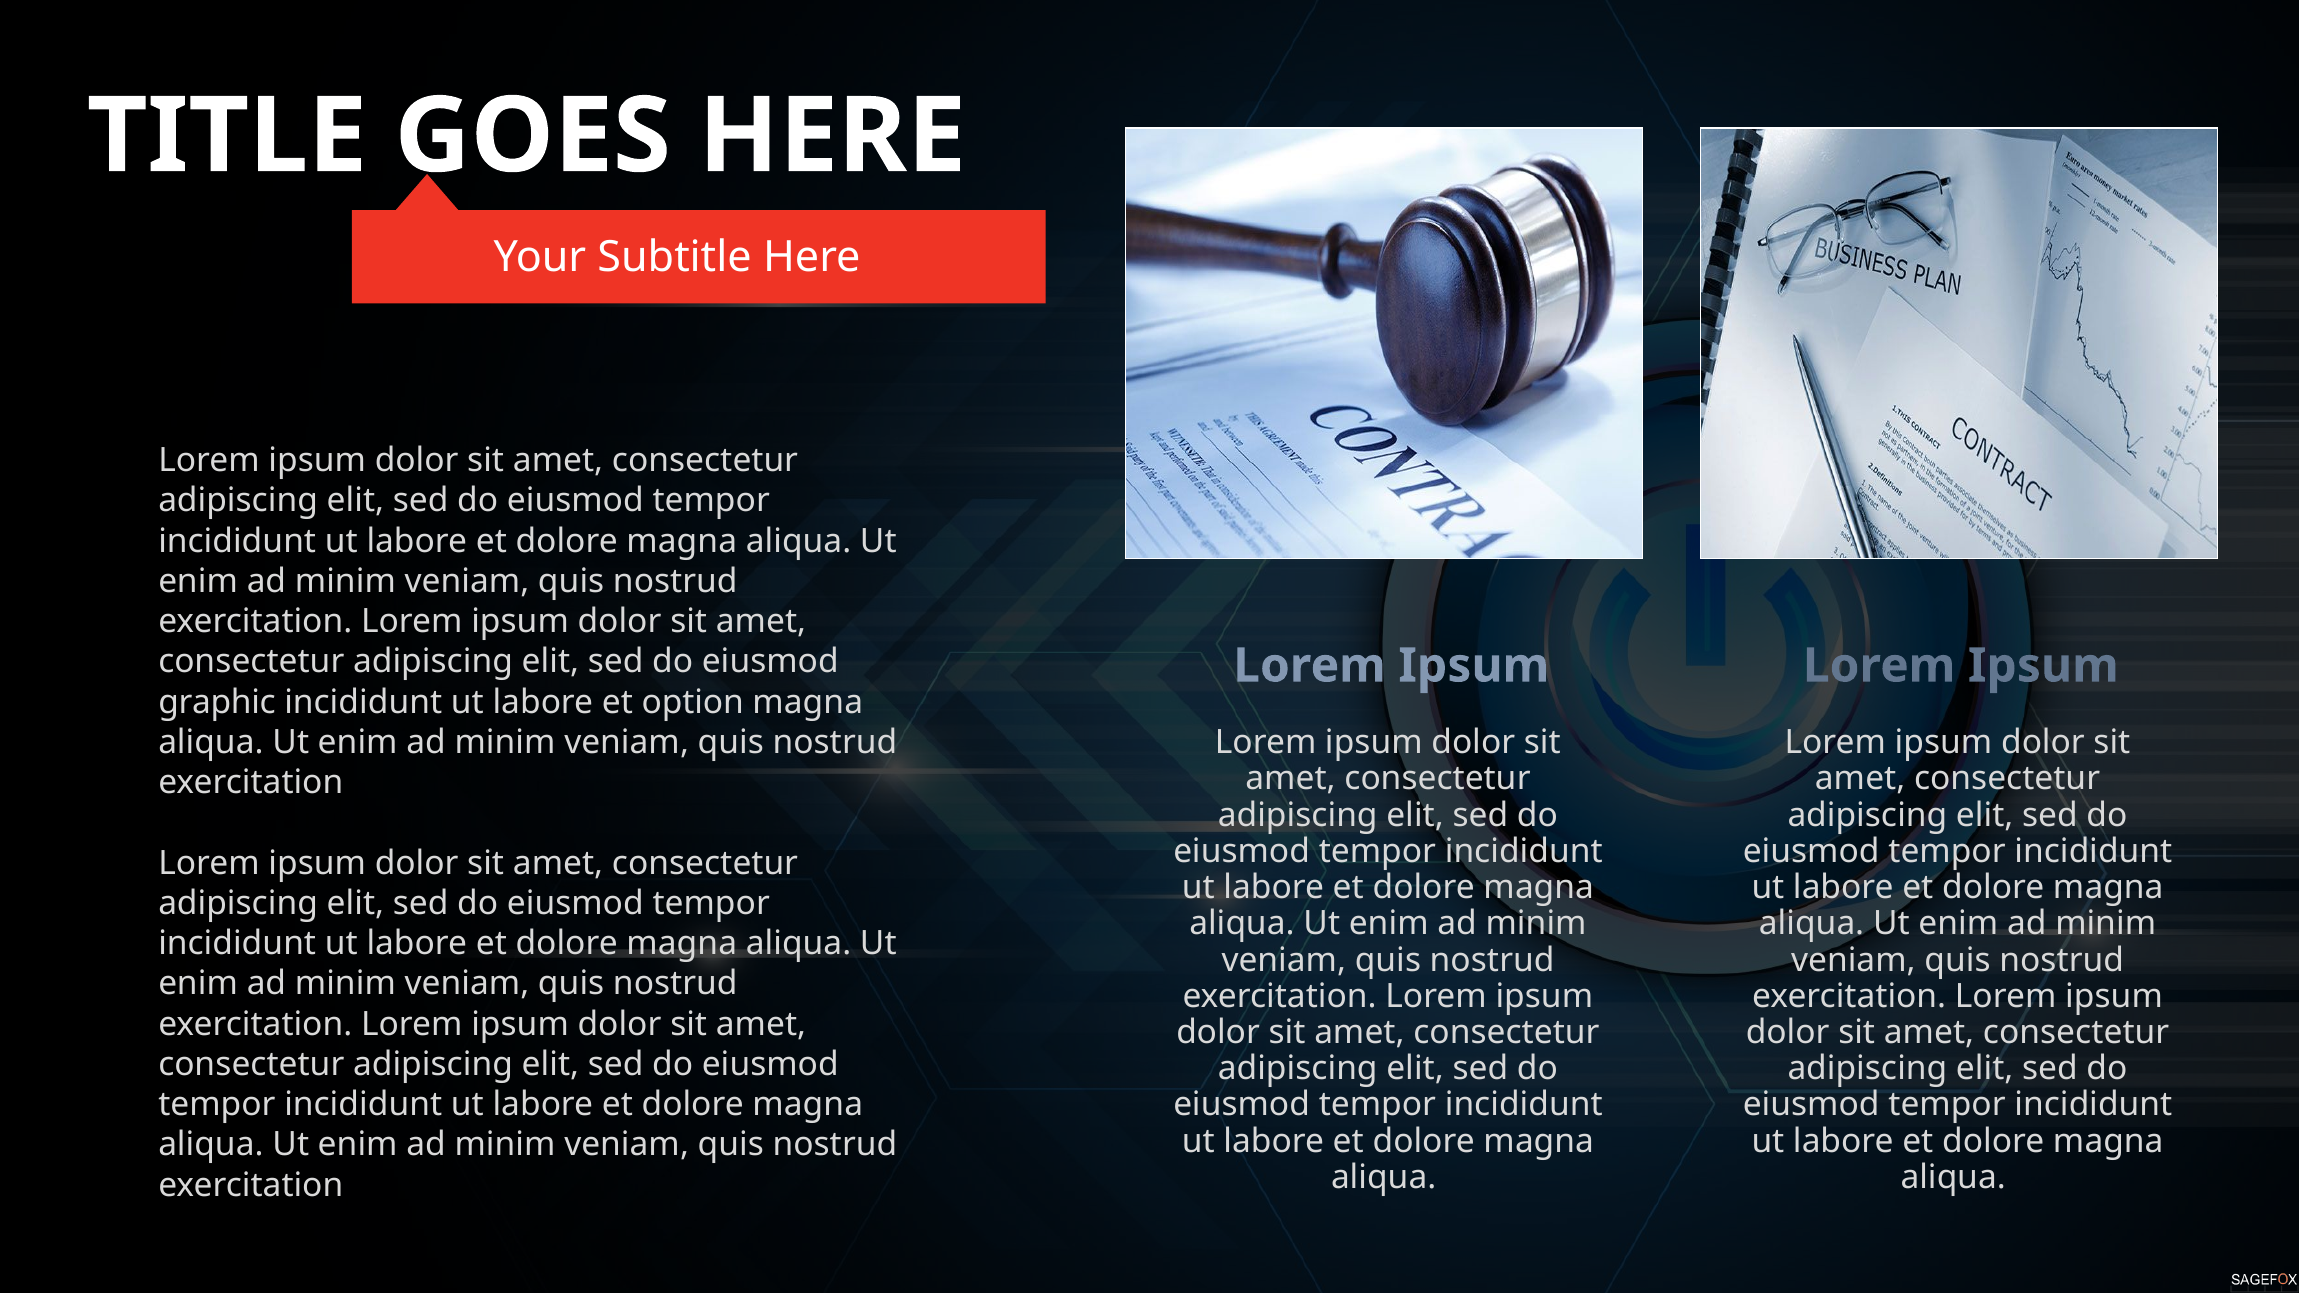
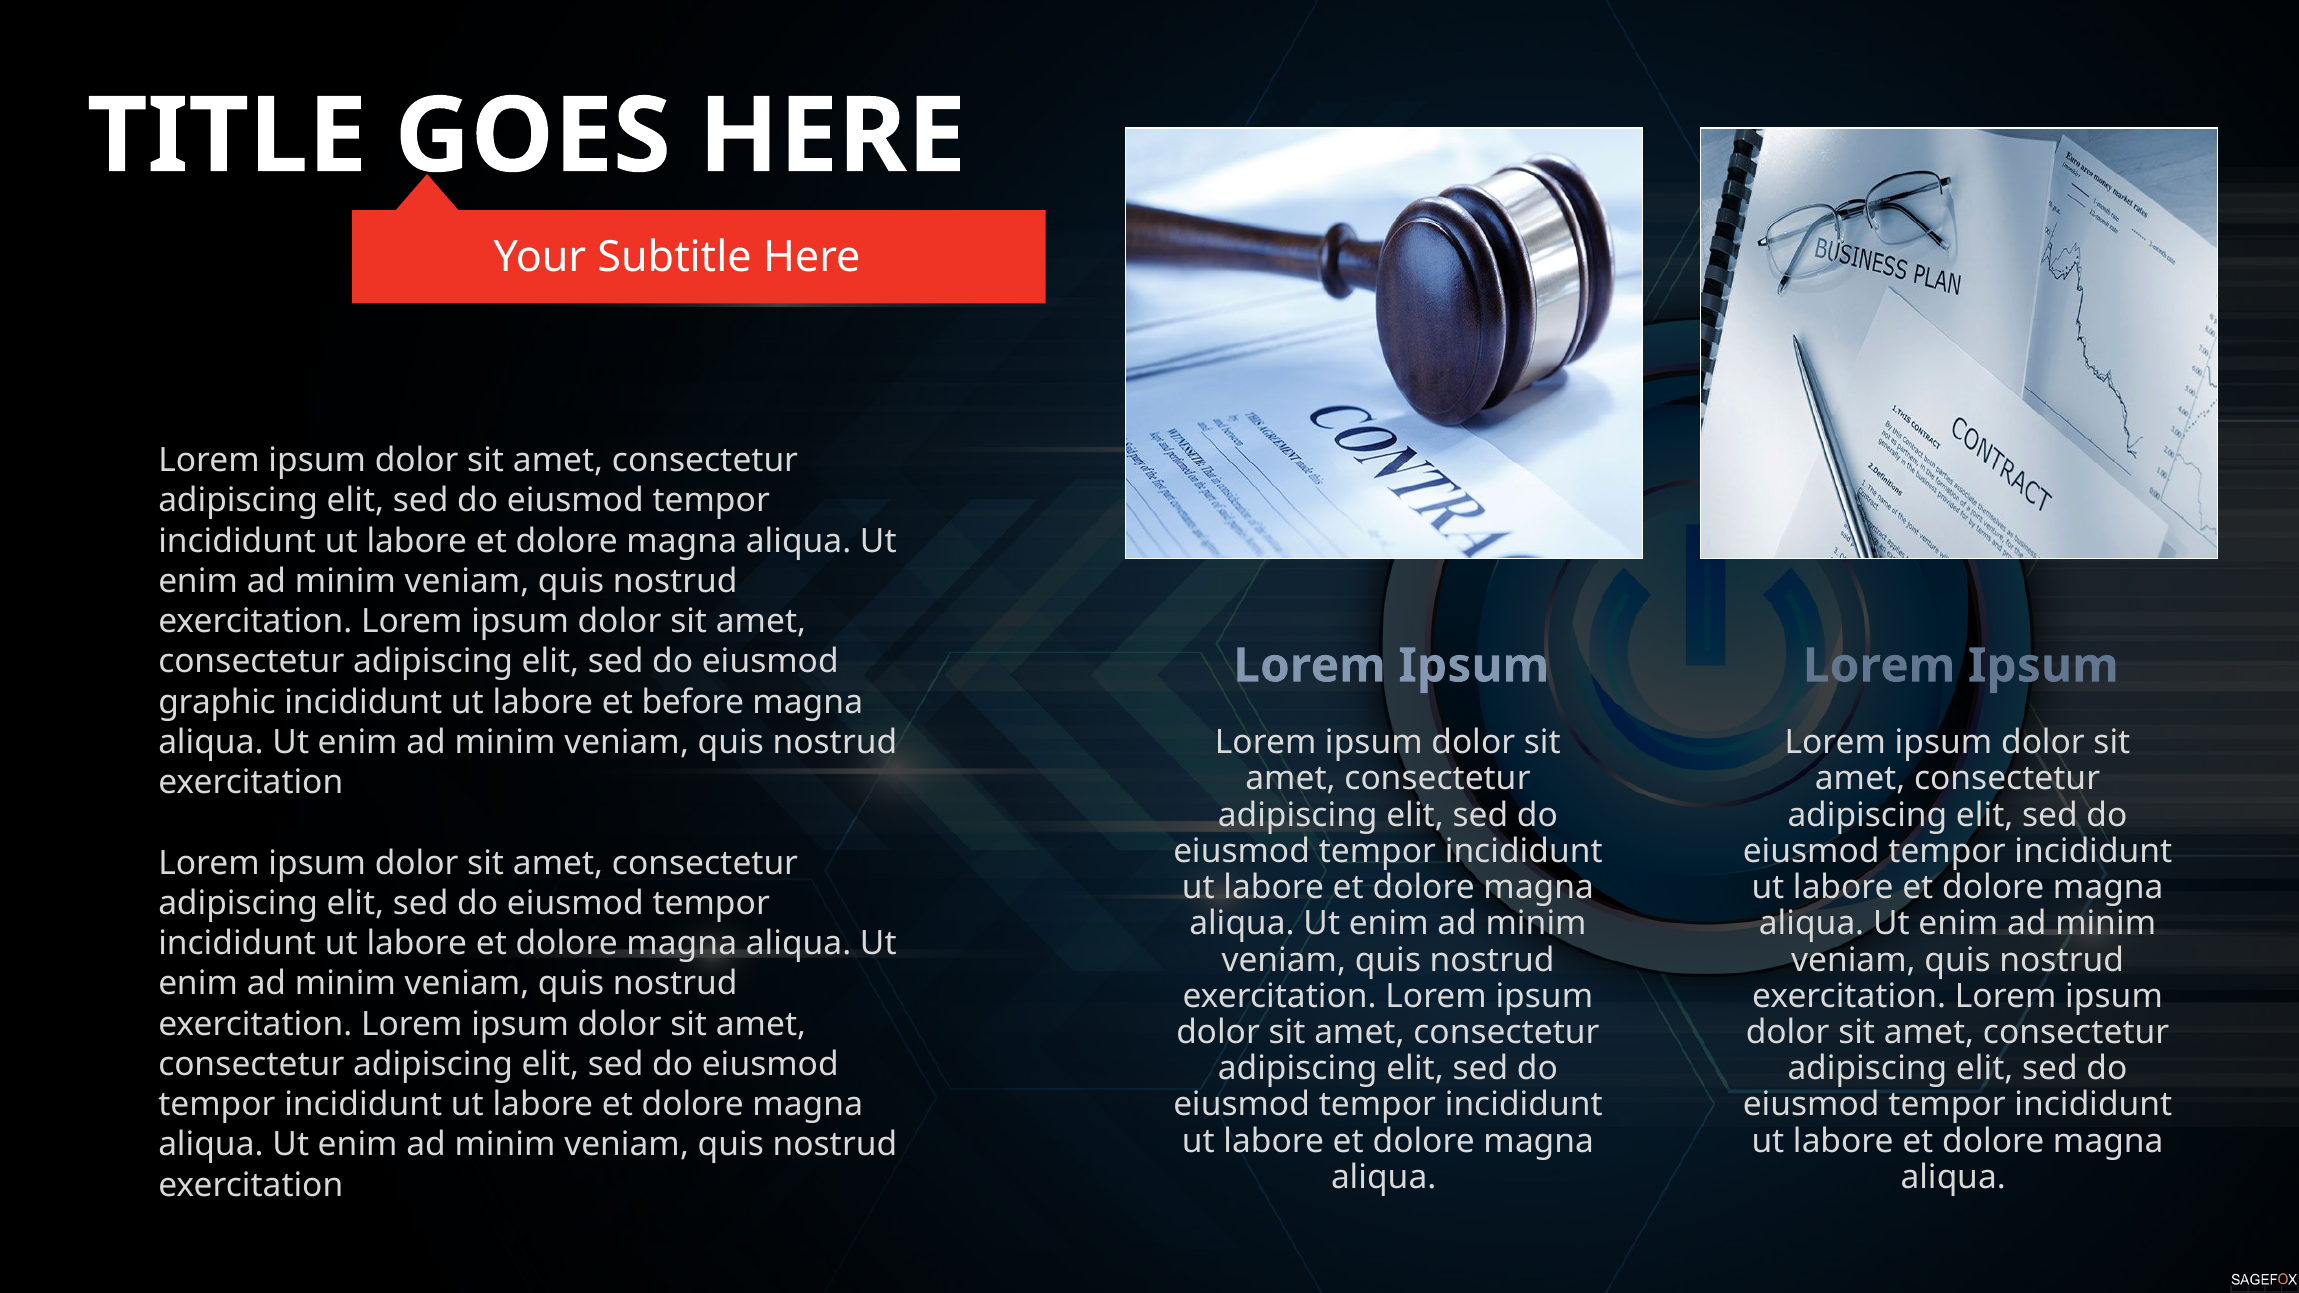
option: option -> before (693, 702)
